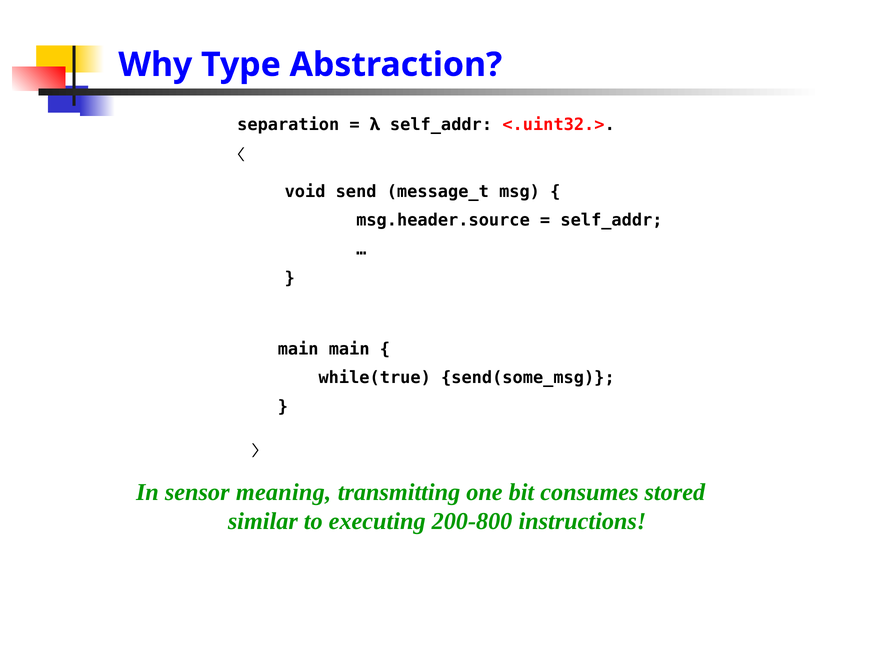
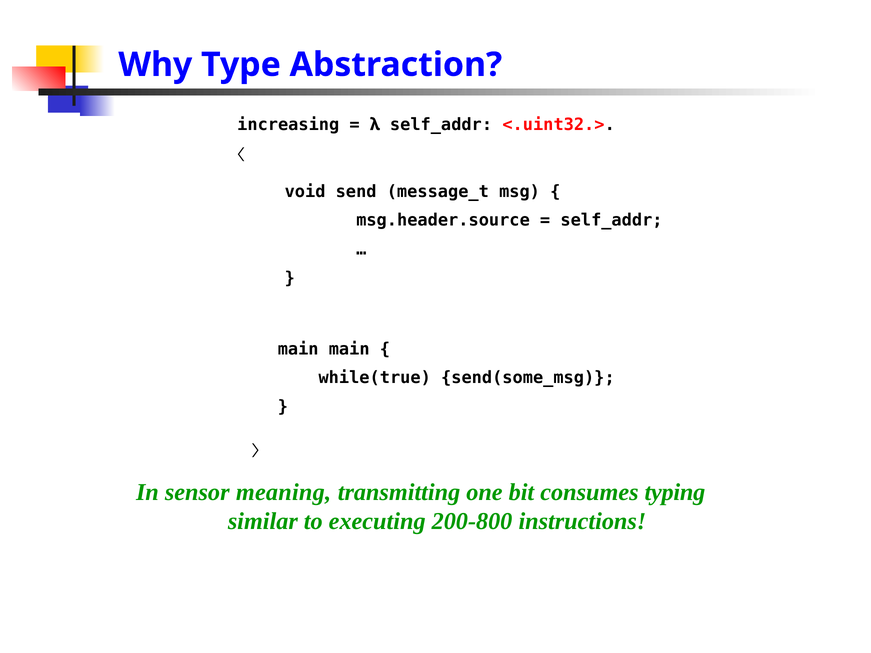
separation: separation -> increasing (288, 125)
stored: stored -> typing (675, 492)
